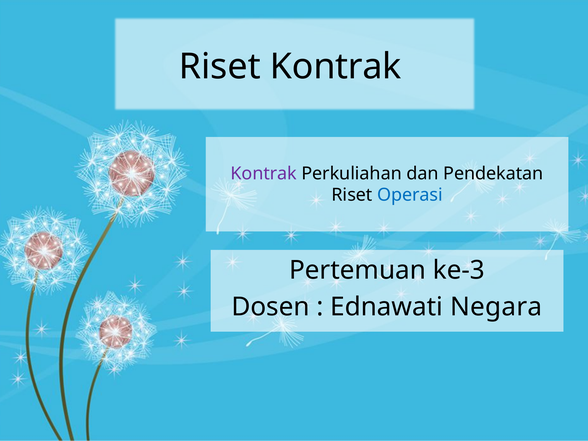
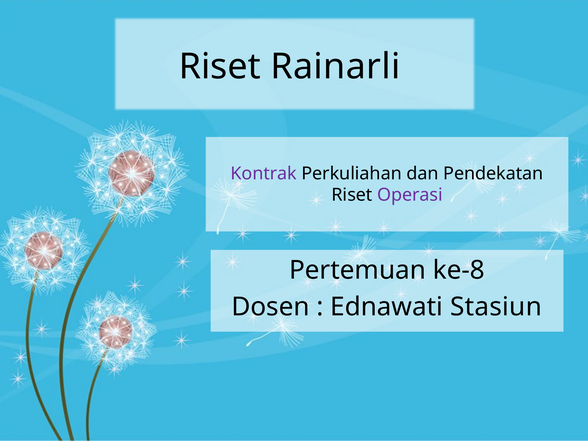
Riset Kontrak: Kontrak -> Rainarli (335, 67)
Operasi colour: blue -> purple (410, 195)
ke-3: ke-3 -> ke-8 (459, 270)
Negara: Negara -> Stasiun (496, 307)
